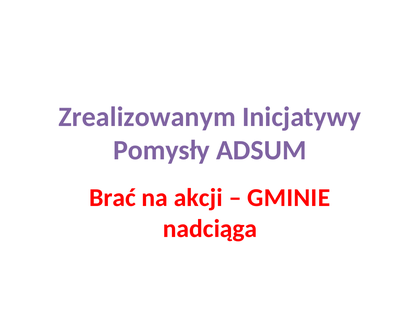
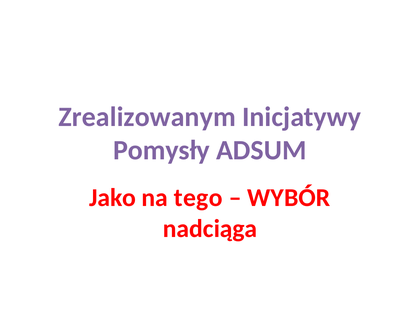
Brać: Brać -> Jako (113, 198)
akcji: akcji -> tego (198, 198)
GMINIE: GMINIE -> WYBÓR (289, 198)
